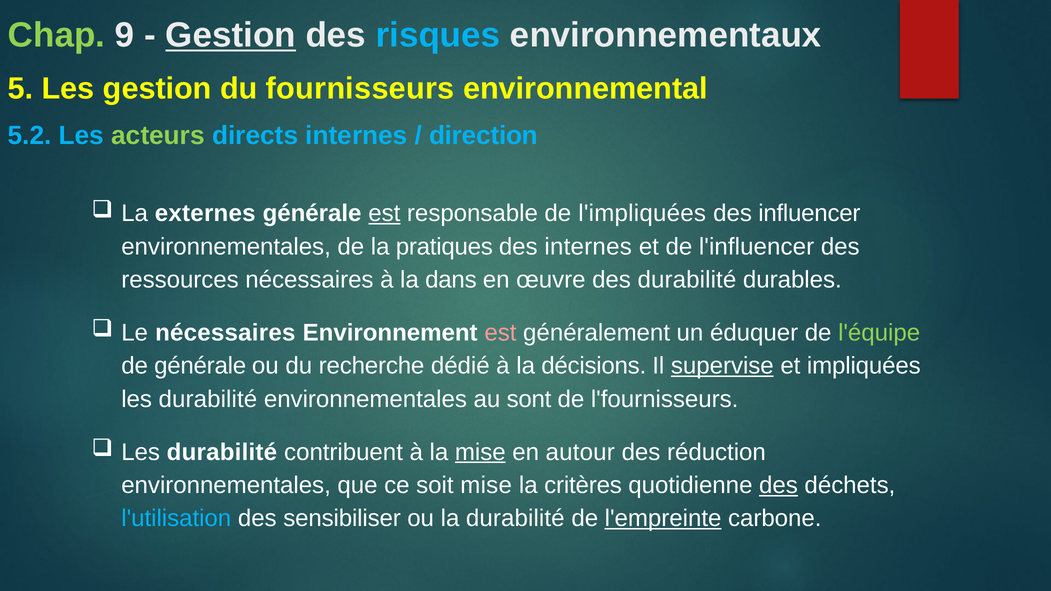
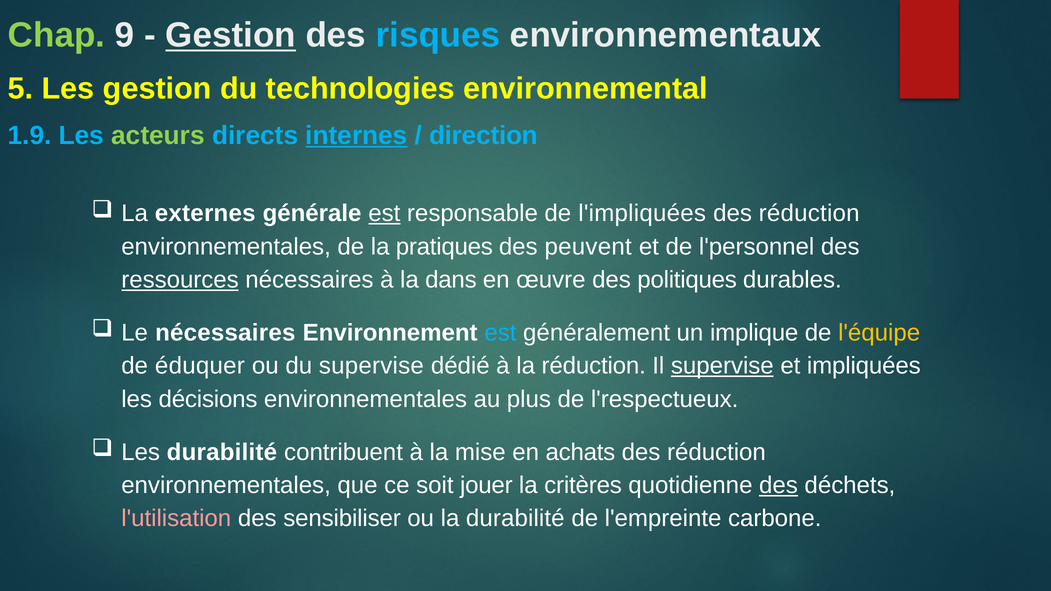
fournisseurs: fournisseurs -> technologies (360, 89)
5.2: 5.2 -> 1.9 (30, 136)
internes underline: none -> present (356, 136)
influencer: influencer -> réduction (809, 214)
des internes: internes -> peuvent (588, 247)
l'influencer: l'influencer -> l'personnel (757, 247)
ressources underline: none -> present (180, 280)
des durabilité: durabilité -> politiques (687, 280)
est colour: pink -> light blue (500, 333)
éduquer: éduquer -> implique (754, 333)
l'équipe colour: light green -> yellow (879, 333)
de générale: générale -> éduquer (200, 366)
du recherche: recherche -> supervise (371, 366)
la décisions: décisions -> réduction (594, 366)
durabilité: durabilité -> décisions (208, 399)
sont: sont -> plus (529, 399)
l'fournisseurs: l'fournisseurs -> l'respectueux (665, 399)
mise underline: present -> none (480, 452)
autour: autour -> achats (580, 452)
soit mise: mise -> jouer (486, 485)
l'utilisation colour: light blue -> pink (176, 519)
l'empreinte underline: present -> none (663, 519)
